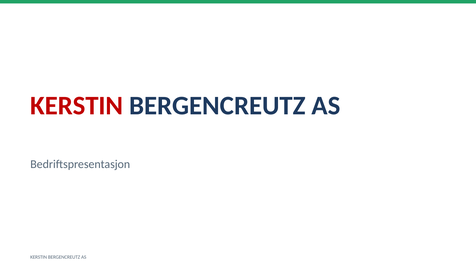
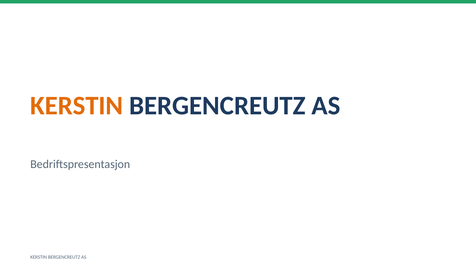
KERSTIN colour: red -> orange (77, 106)
